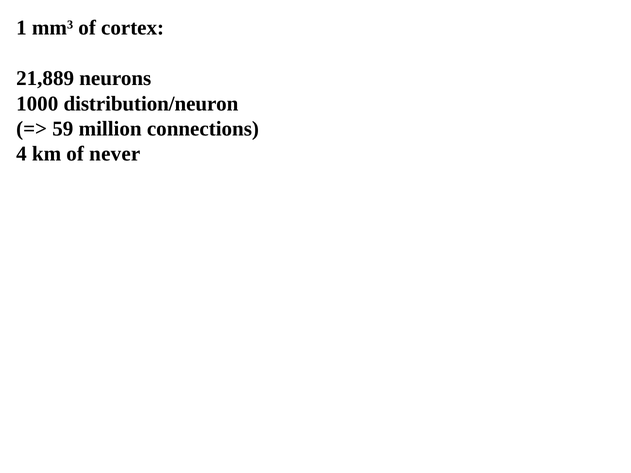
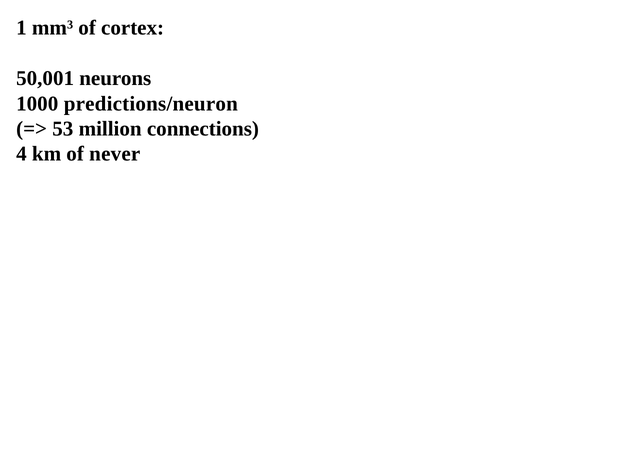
21,889: 21,889 -> 50,001 (45, 78)
distribution/neuron: distribution/neuron -> predictions/neuron (151, 104)
59: 59 -> 53 (63, 129)
